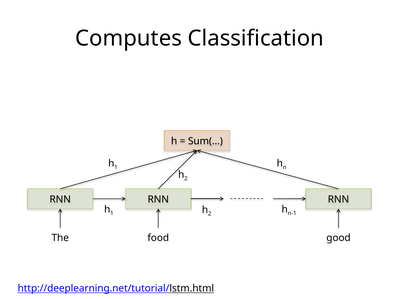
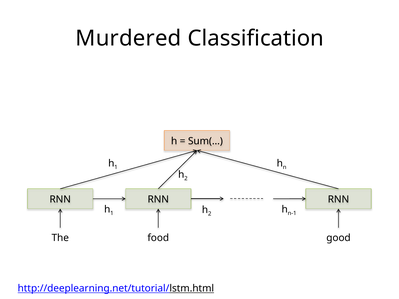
Computes: Computes -> Murdered (128, 38)
